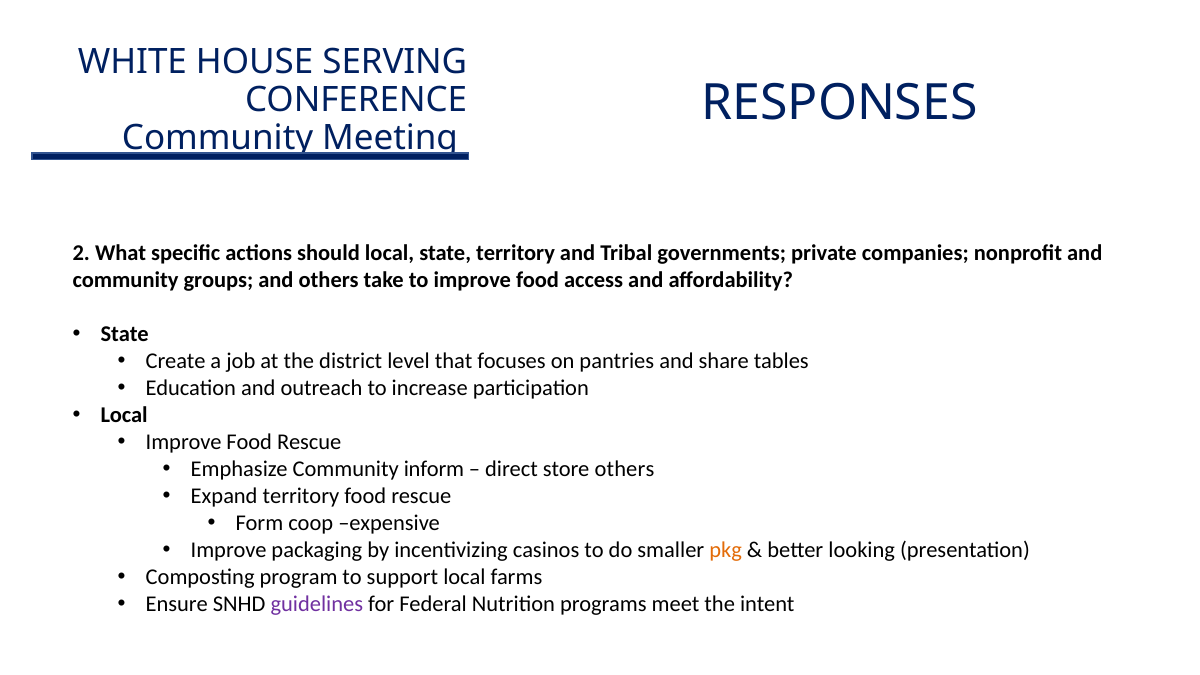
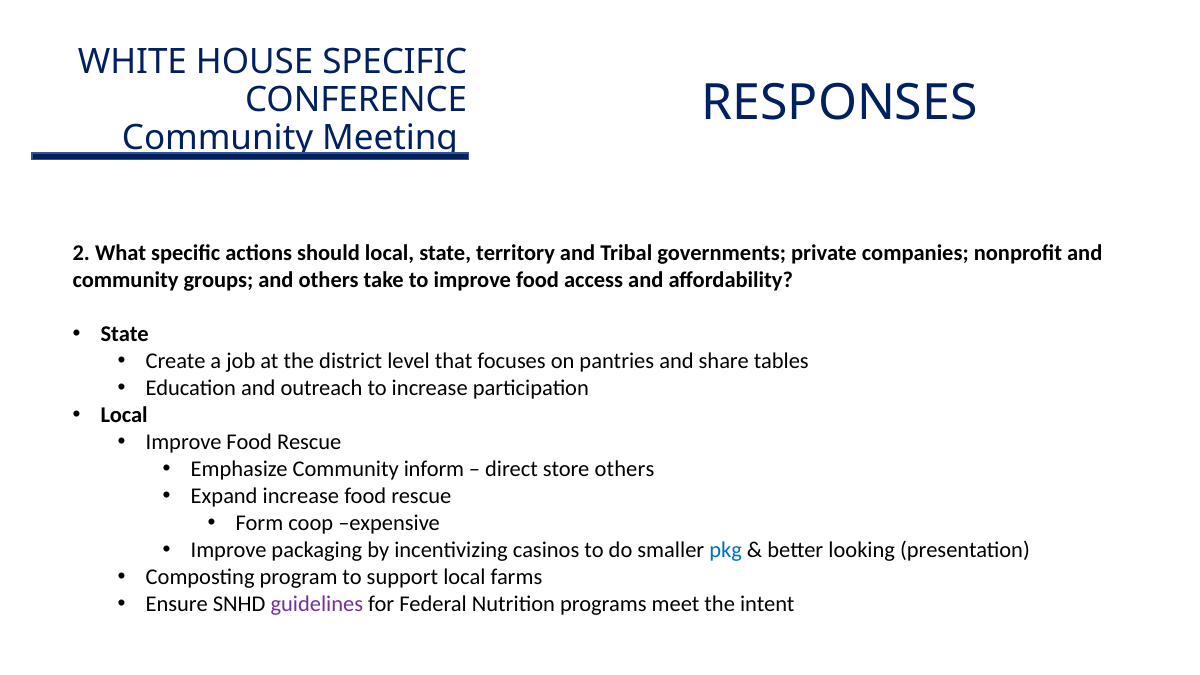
HOUSE SERVING: SERVING -> SPECIFIC (395, 62)
Expand territory: territory -> increase (301, 496)
pkg colour: orange -> blue (726, 550)
